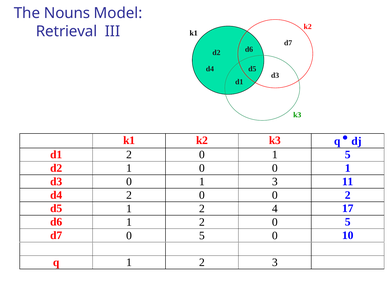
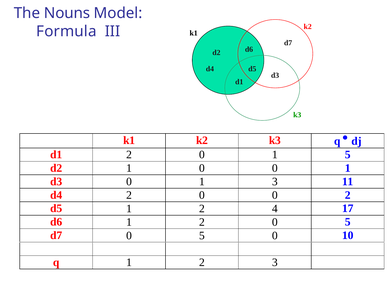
Retrieval: Retrieval -> Formula (66, 31)
